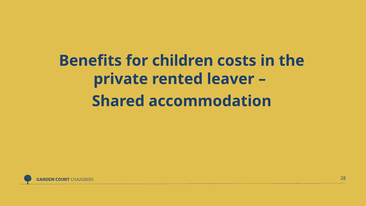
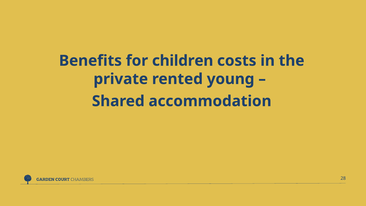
leaver: leaver -> young (231, 79)
